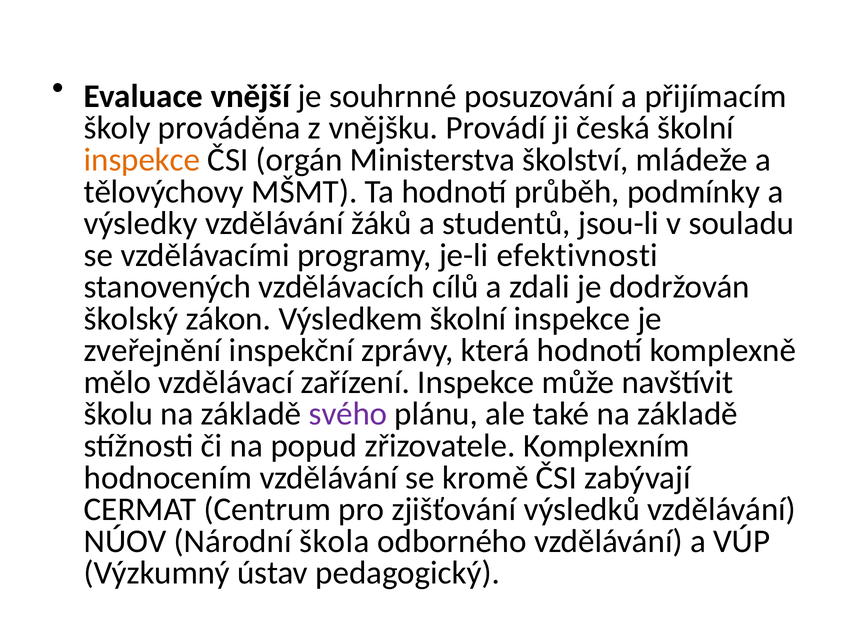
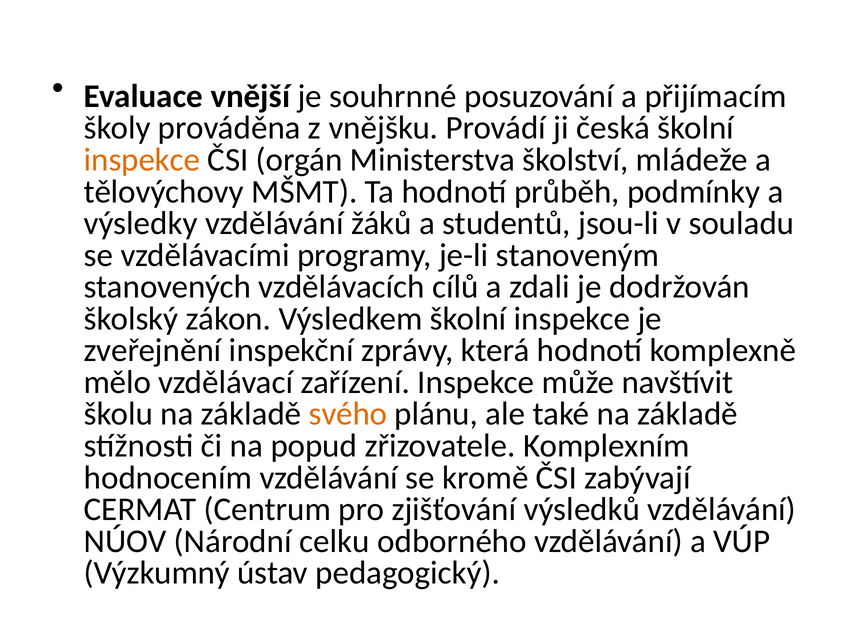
efektivnosti: efektivnosti -> stanoveným (578, 255)
svého colour: purple -> orange (348, 414)
škola: škola -> celku (334, 541)
